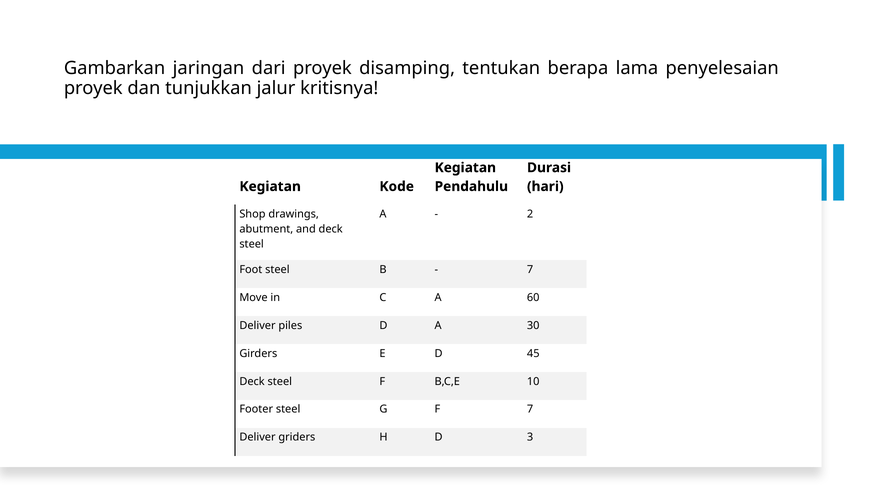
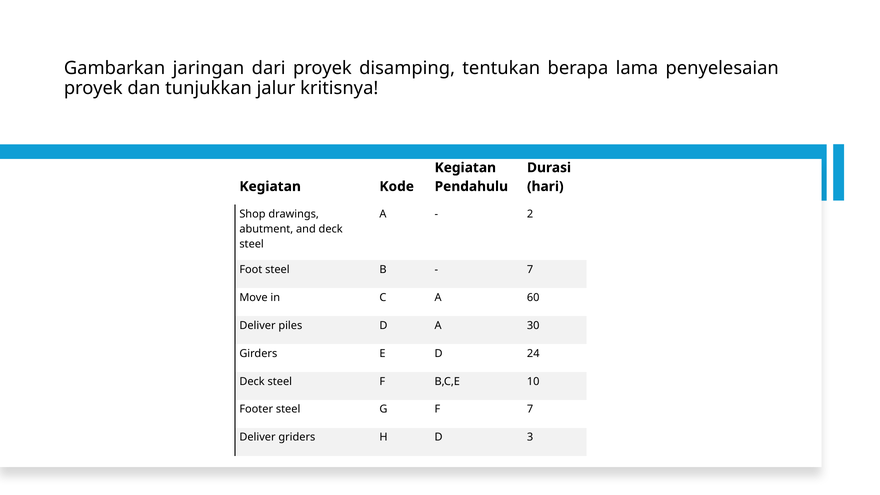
45: 45 -> 24 (533, 353)
